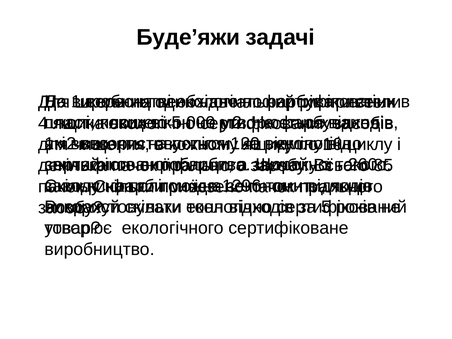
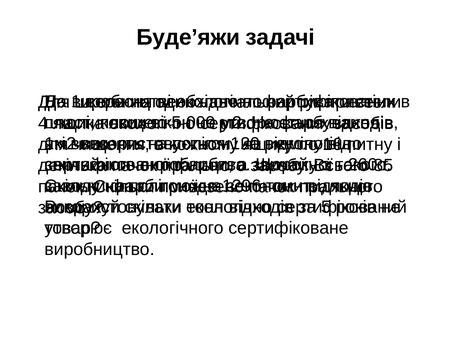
циклу: циклу -> питну (370, 144)
